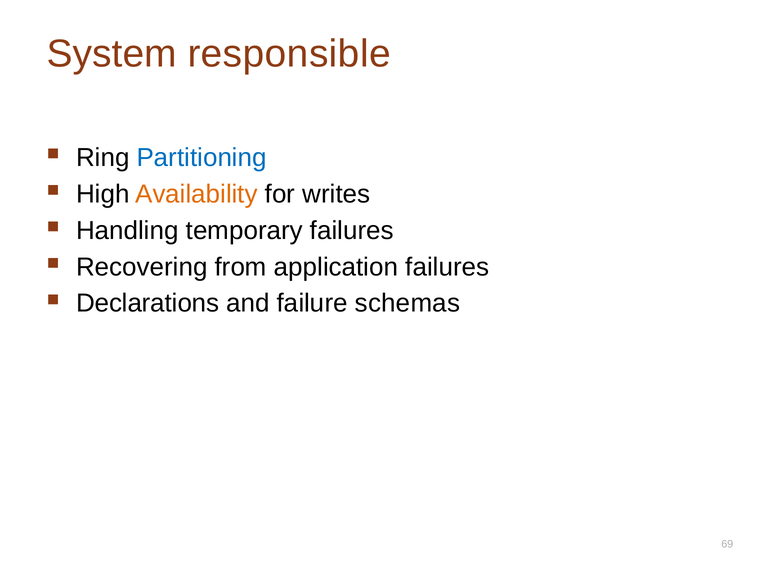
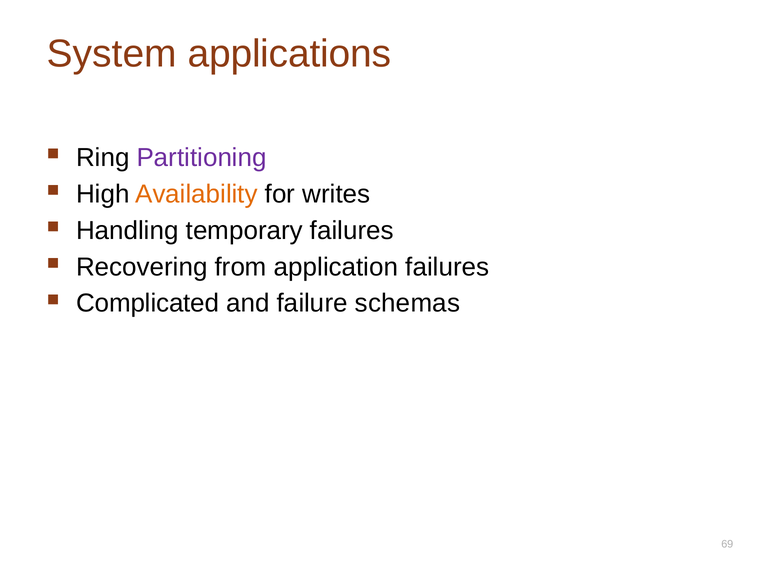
responsible: responsible -> applications (289, 54)
Partitioning colour: blue -> purple (202, 158)
Declarations: Declarations -> Complicated (148, 303)
